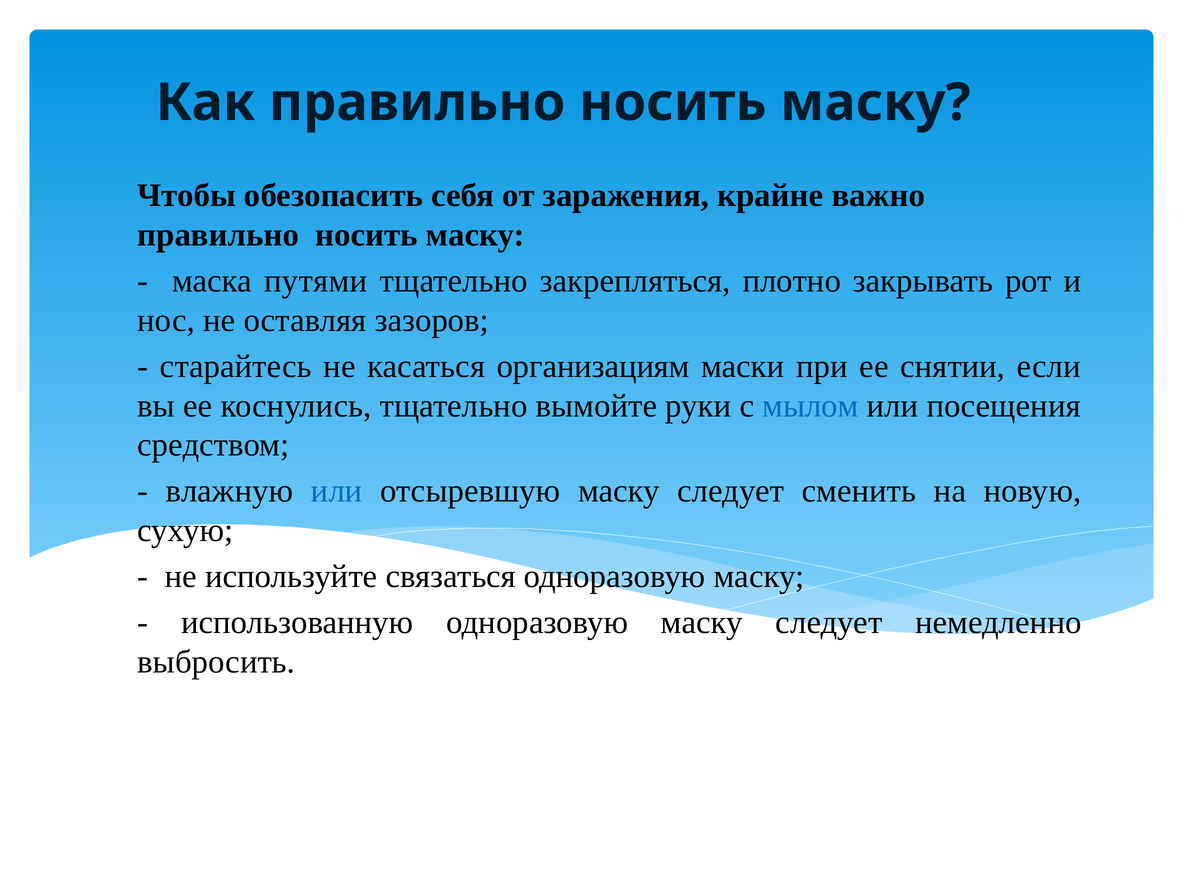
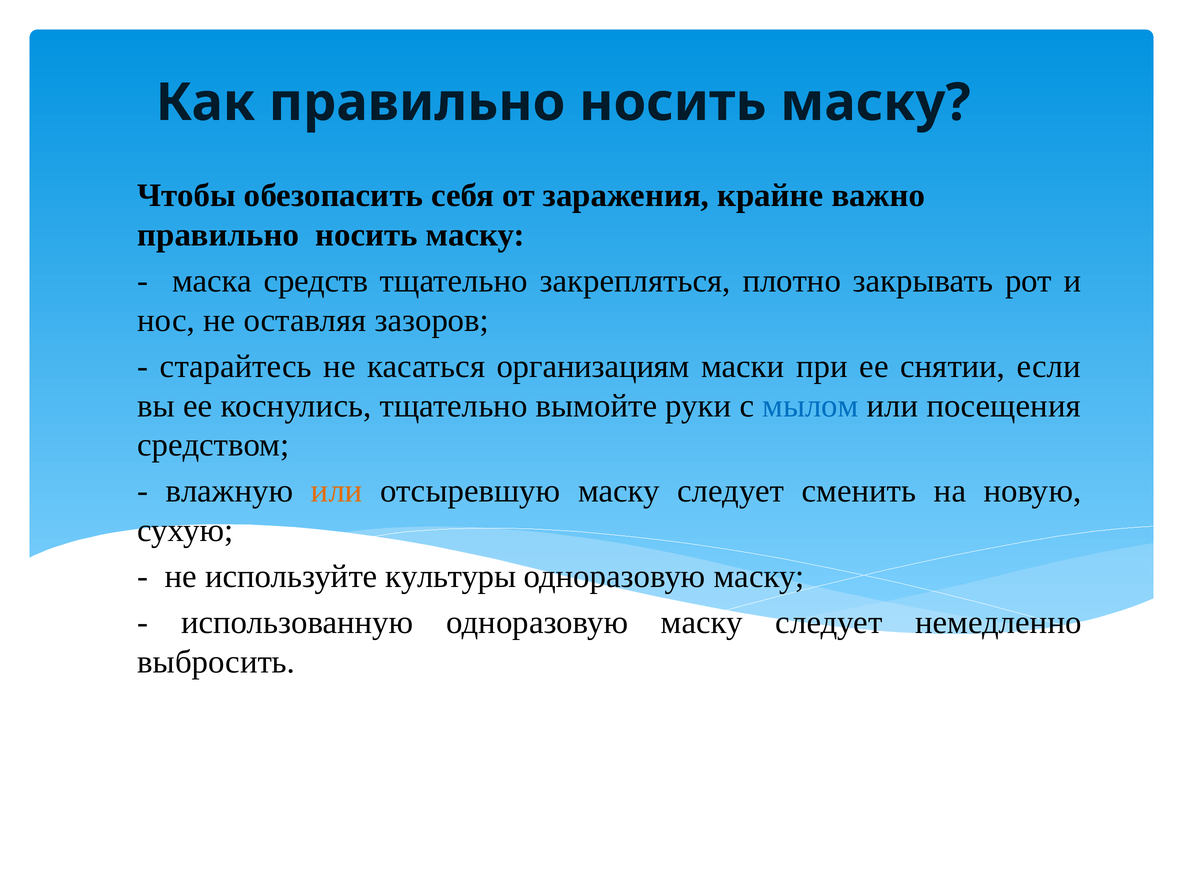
путями: путями -> средств (316, 281)
или colour: blue -> orange (337, 491)
связаться: связаться -> культуры (451, 577)
